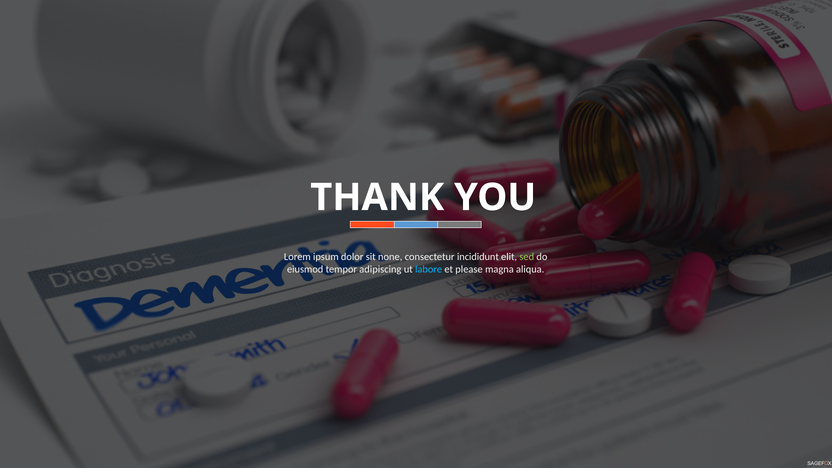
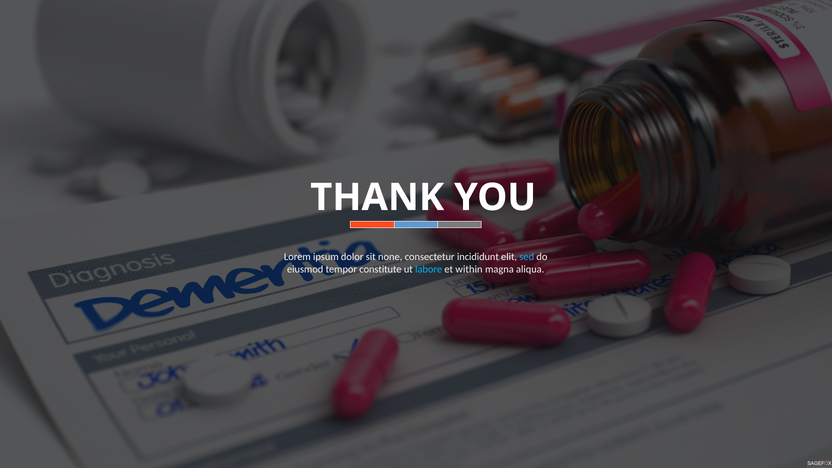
sed colour: light green -> light blue (527, 257)
adipiscing: adipiscing -> constitute (380, 269)
please: please -> within (469, 269)
